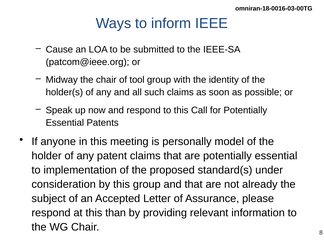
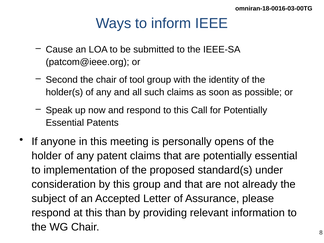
Midway: Midway -> Second (62, 80)
model: model -> opens (229, 142)
